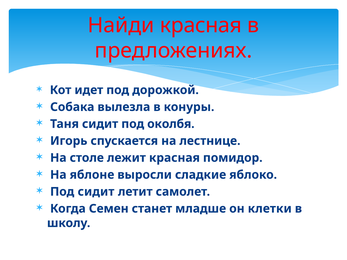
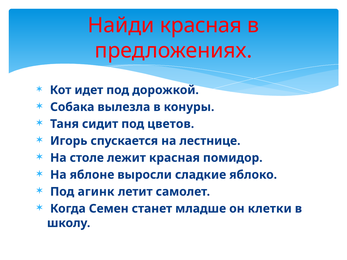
околбя: околбя -> цветов (171, 124)
Под сидит: сидит -> агинк (96, 192)
